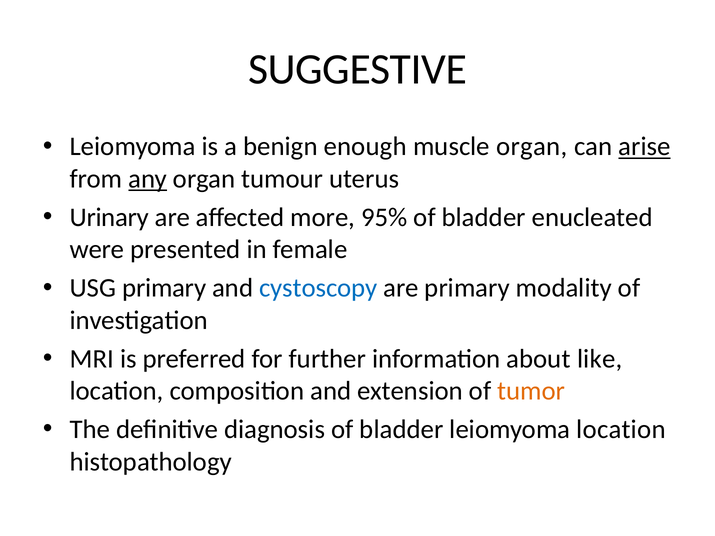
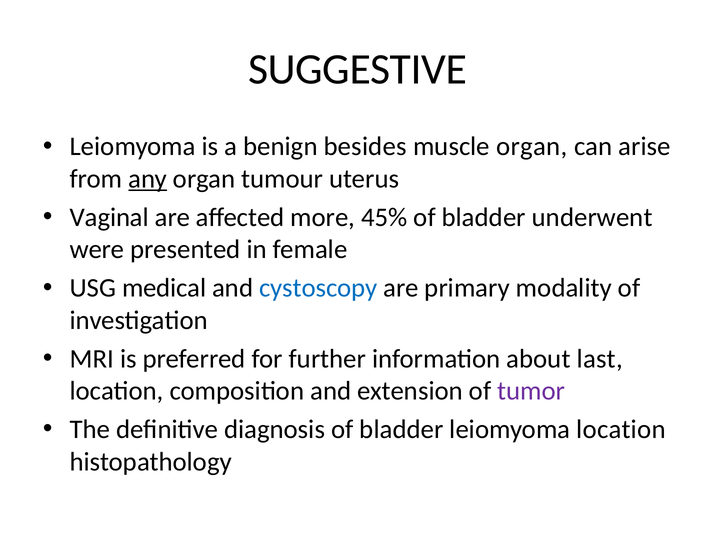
enough: enough -> besides (365, 147)
arise underline: present -> none (644, 147)
Urinary: Urinary -> Vaginal (109, 217)
95%: 95% -> 45% (384, 217)
enucleated: enucleated -> underwent (592, 217)
USG primary: primary -> medical (164, 288)
like: like -> last (600, 359)
tumor colour: orange -> purple (531, 391)
